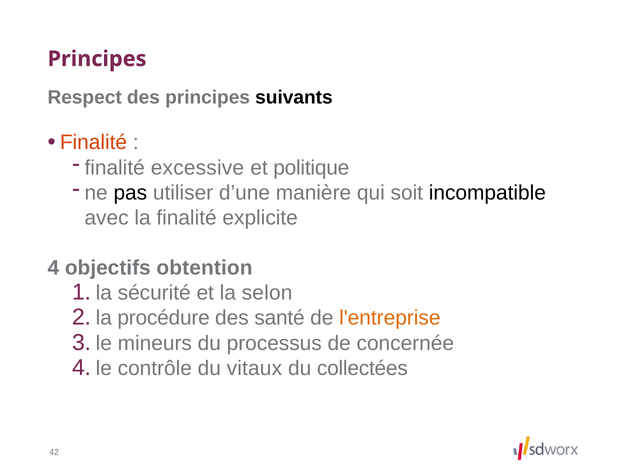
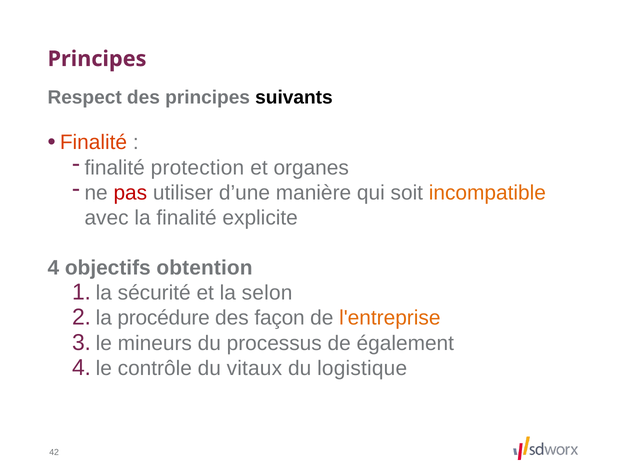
excessive: excessive -> protection (197, 167)
politique: politique -> organes (311, 167)
pas colour: black -> red (130, 193)
incompatible colour: black -> orange (487, 193)
santé: santé -> façon (280, 318)
concernée: concernée -> également (405, 343)
collectées: collectées -> logistique (362, 368)
